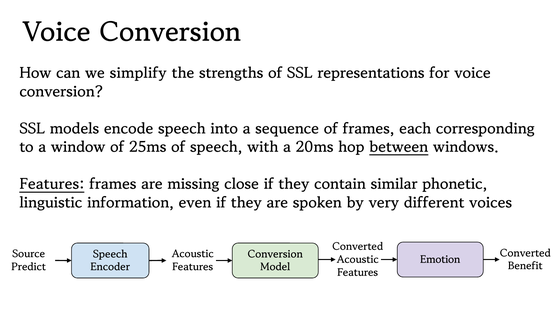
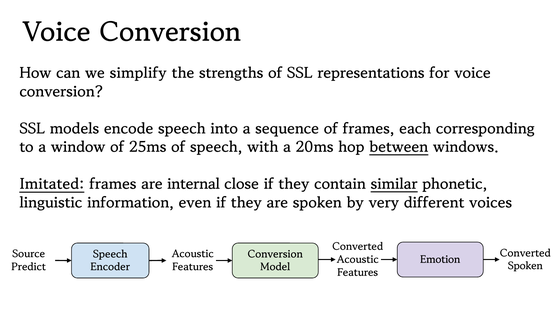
Features: Features -> Imitated (52, 185)
missing: missing -> internal (193, 185)
similar underline: none -> present (394, 185)
Benefit: Benefit -> Spoken (525, 267)
